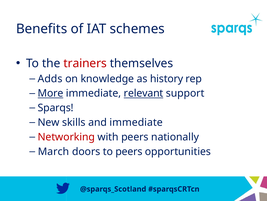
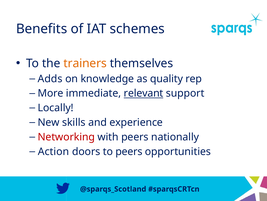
trainers colour: red -> orange (85, 63)
history: history -> quality (167, 78)
More underline: present -> none (51, 93)
Sparqs: Sparqs -> Locally (56, 108)
and immediate: immediate -> experience (136, 122)
March: March -> Action (54, 151)
